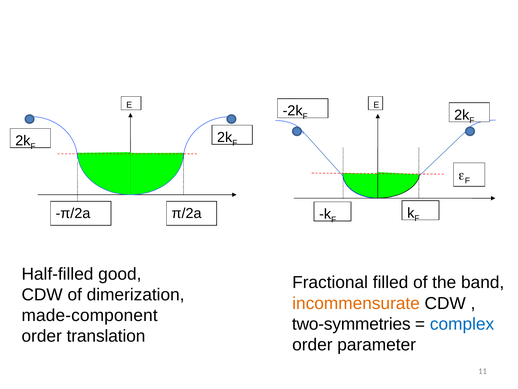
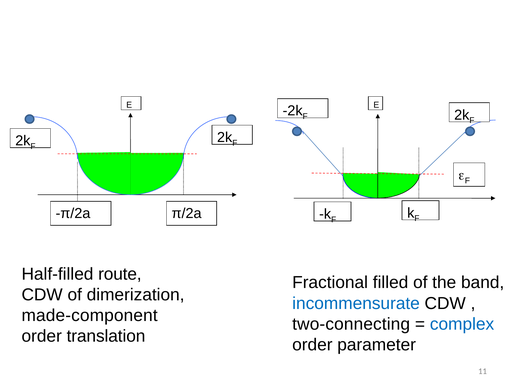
good: good -> route (120, 274)
incommensurate colour: orange -> blue (356, 303)
two-symmetries: two-symmetries -> two-connecting (351, 324)
